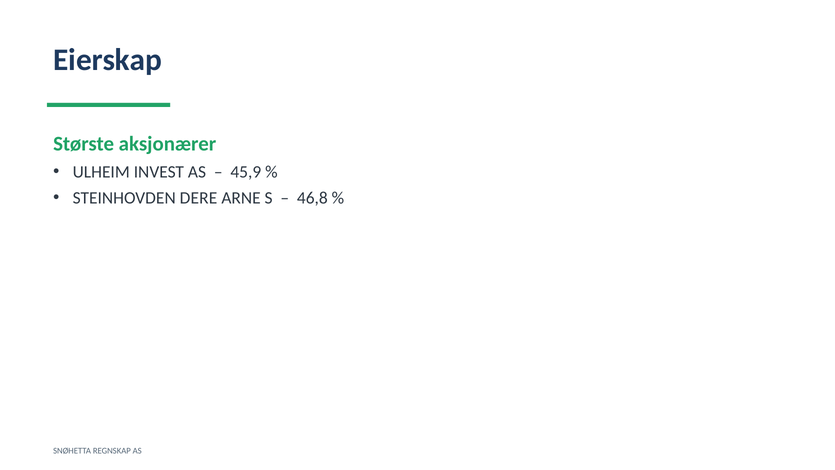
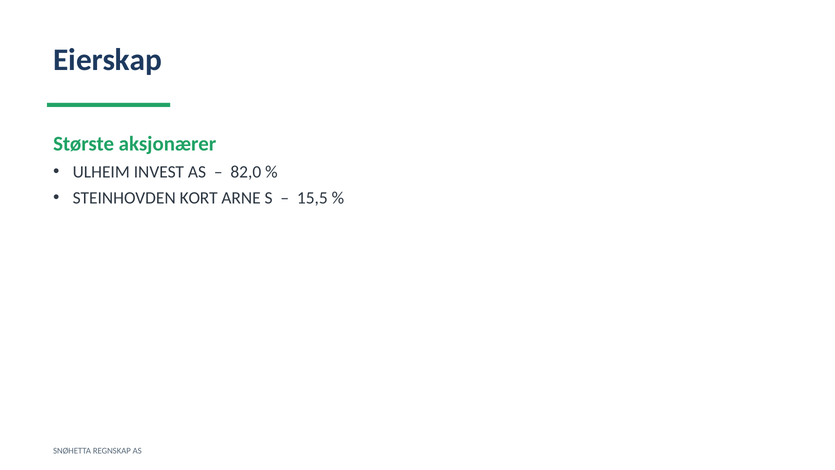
45,9: 45,9 -> 82,0 (246, 172)
DERE: DERE -> KORT (199, 198)
46,8: 46,8 -> 15,5 (312, 198)
